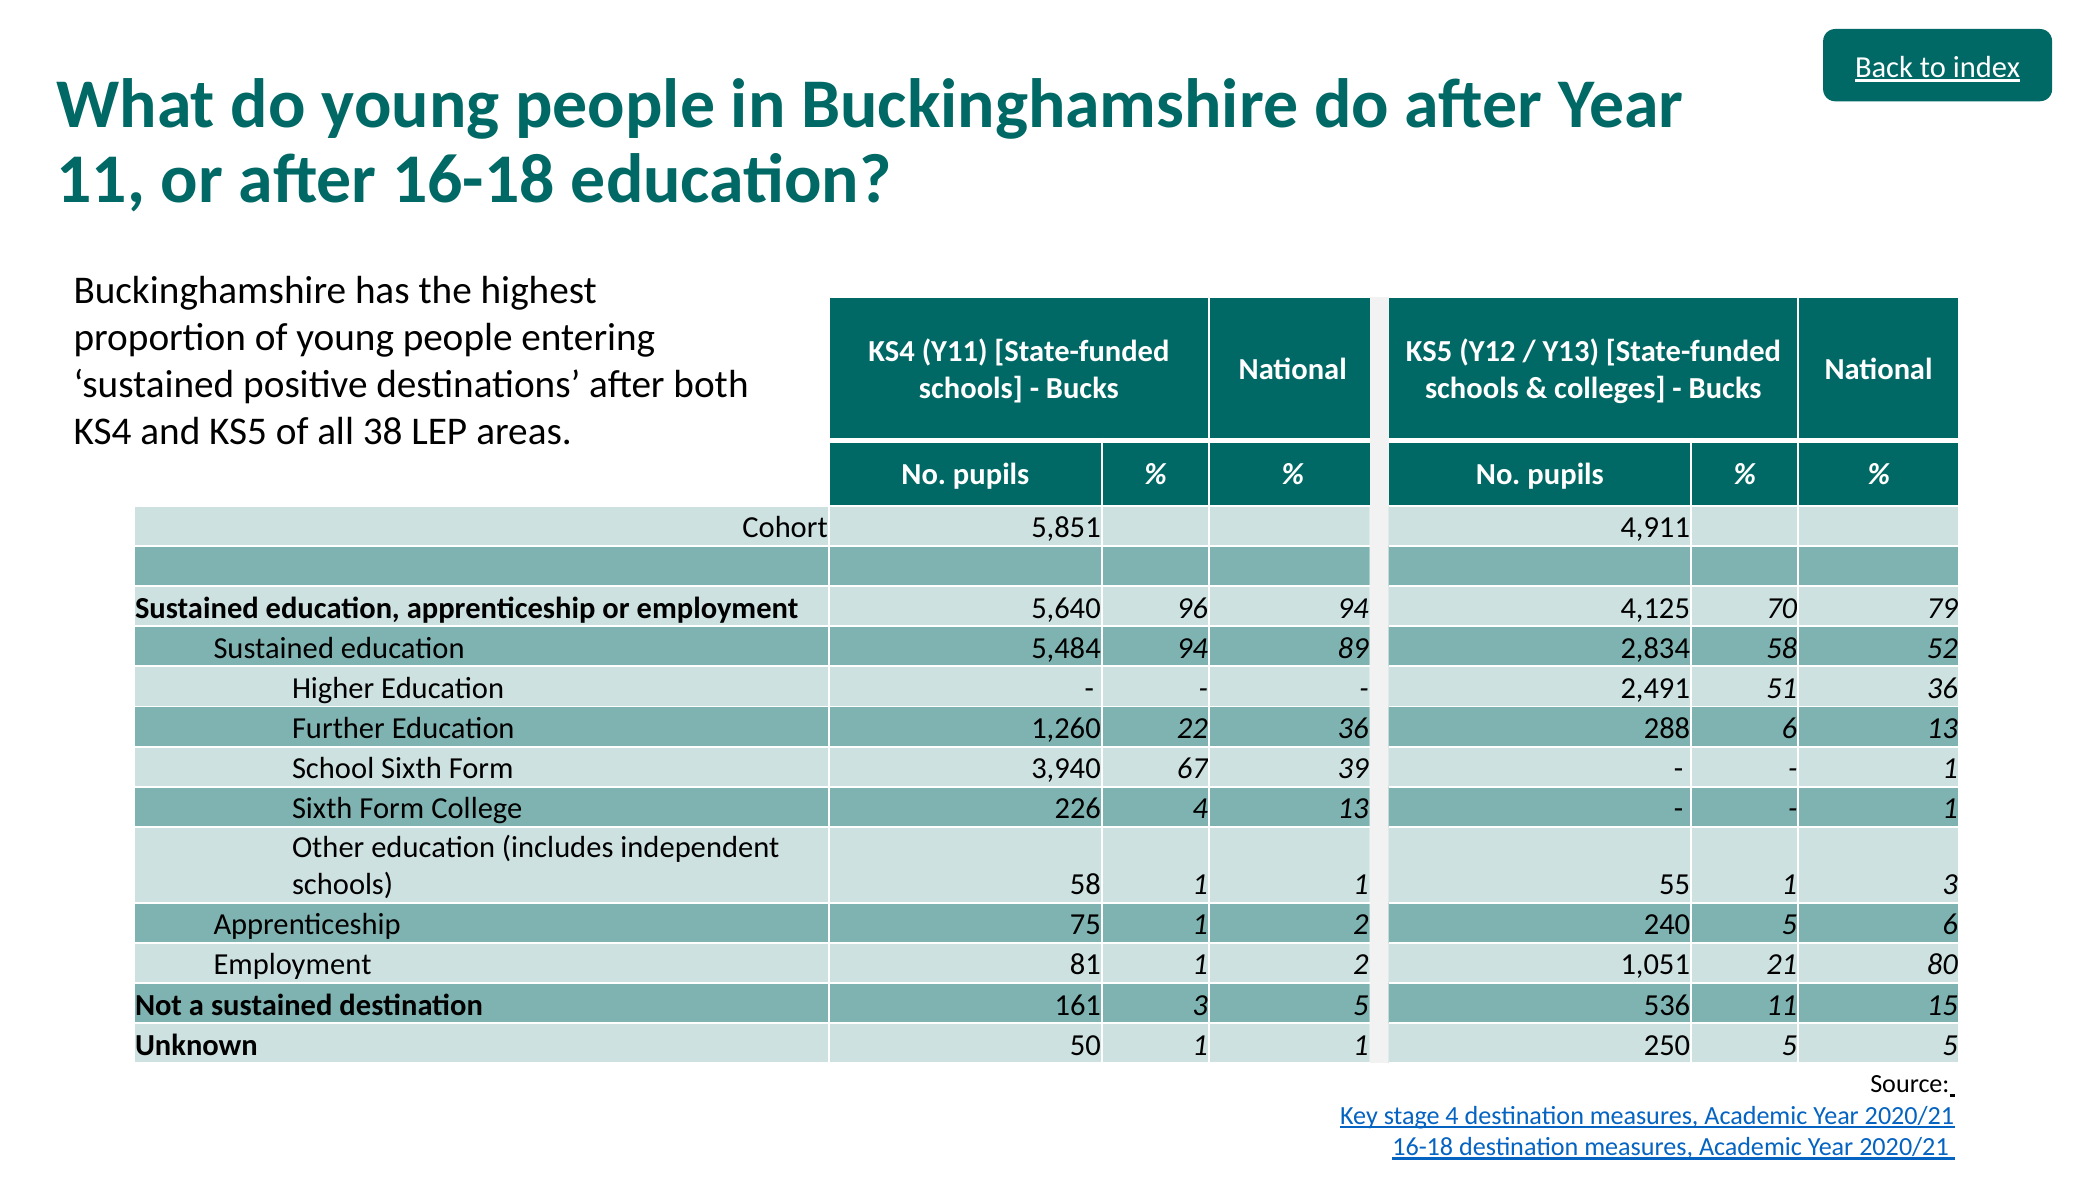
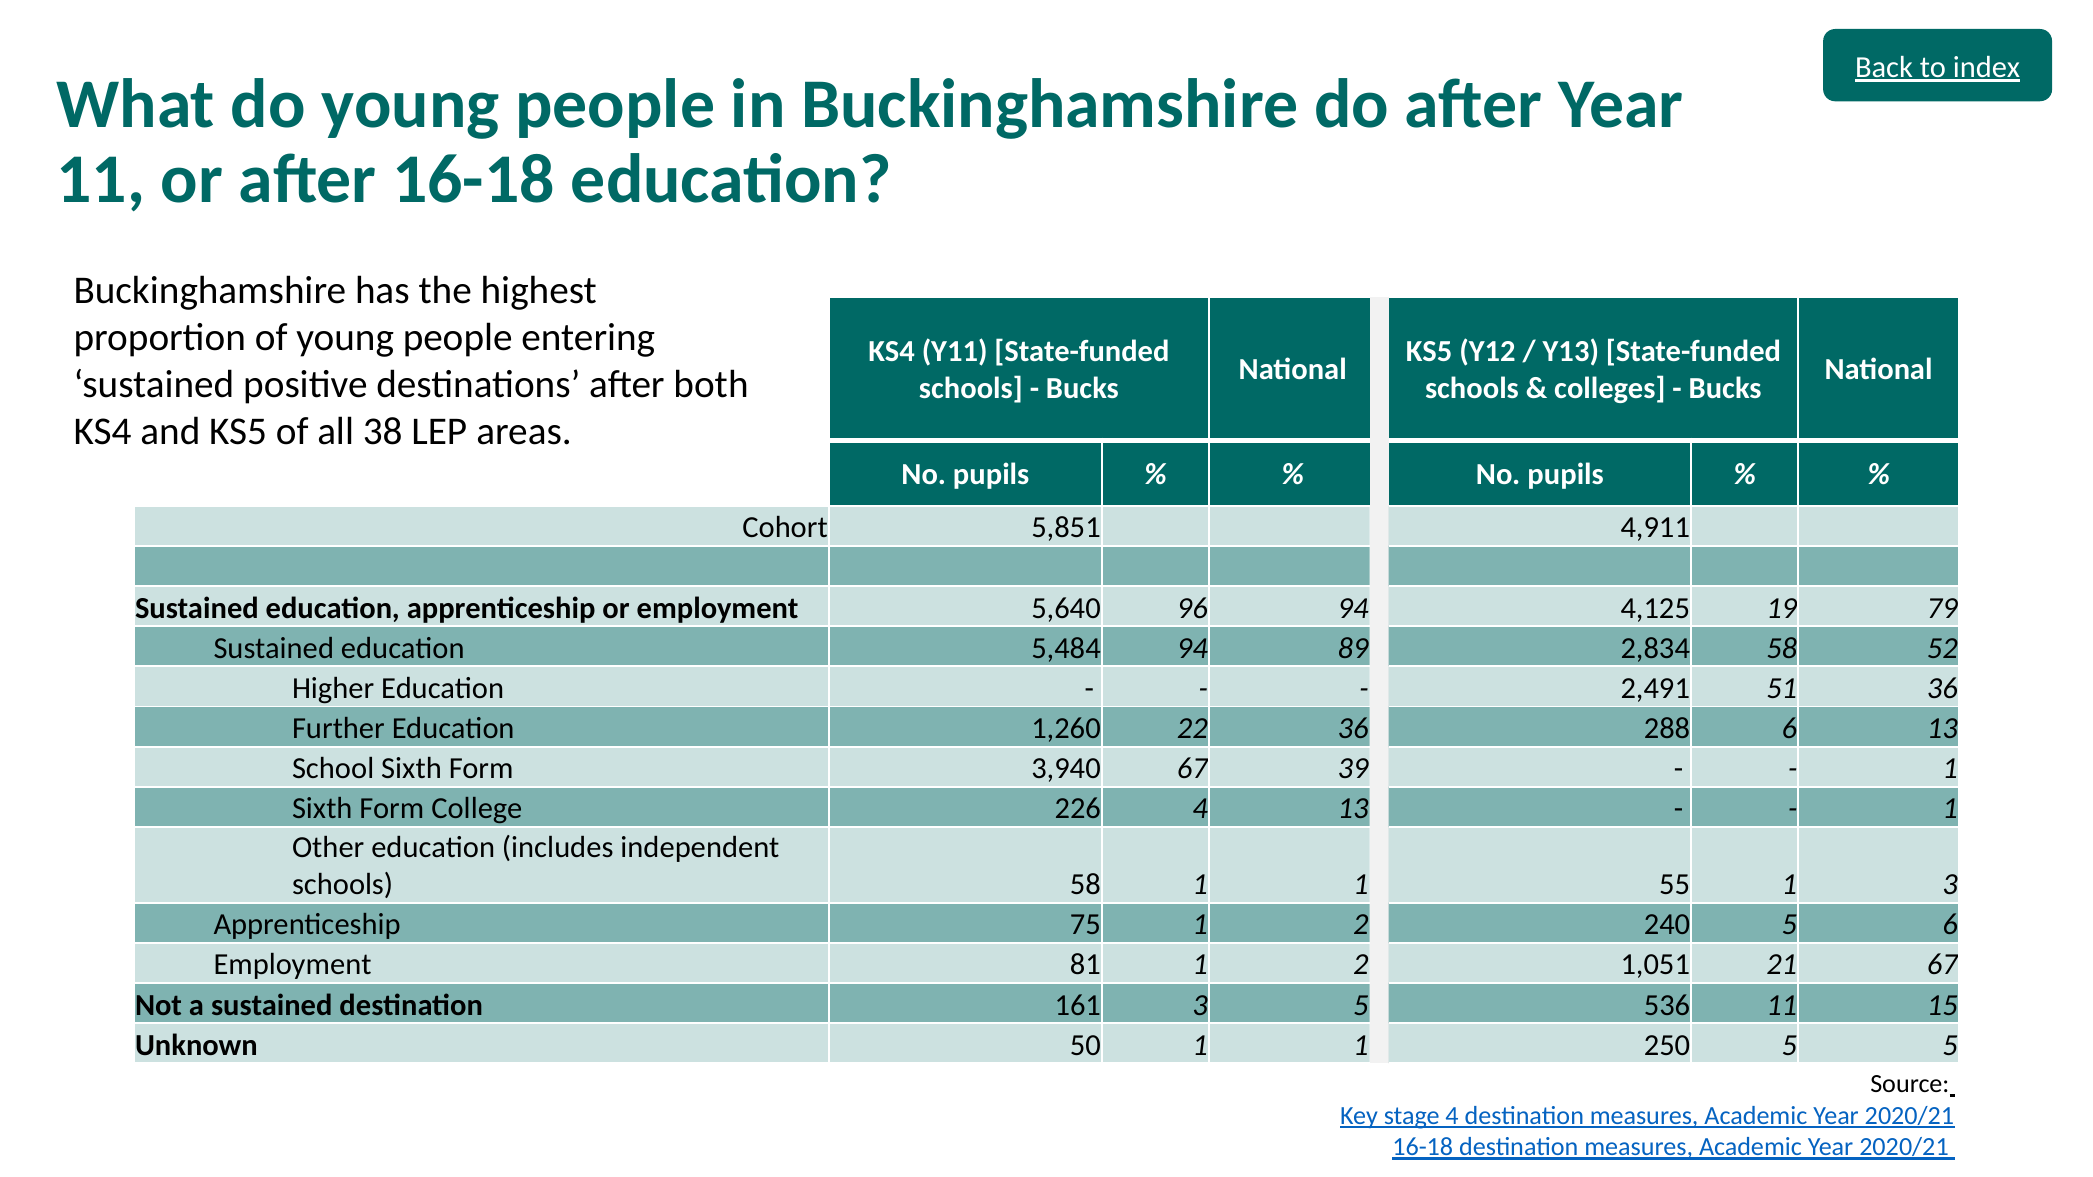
70: 70 -> 19 (1782, 608)
21 80: 80 -> 67 (1942, 965)
